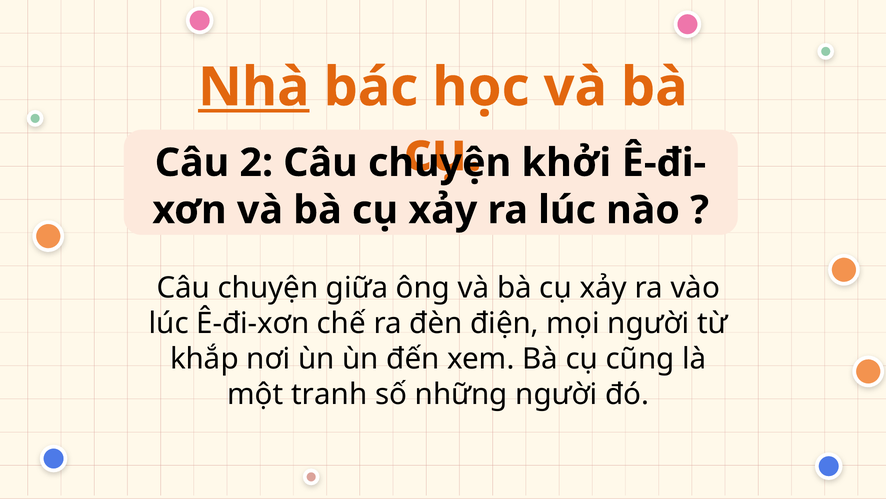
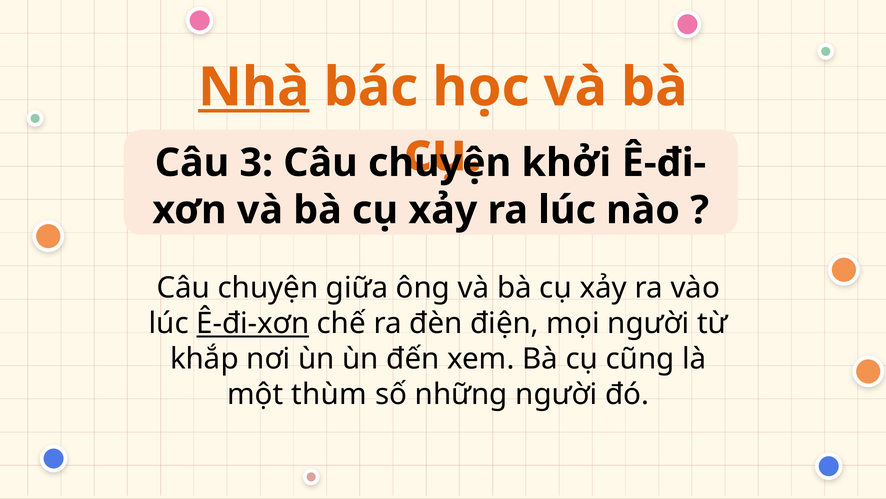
2: 2 -> 3 (256, 163)
Ê-đi-xơn underline: none -> present (253, 323)
tranh: tranh -> thùm (329, 394)
